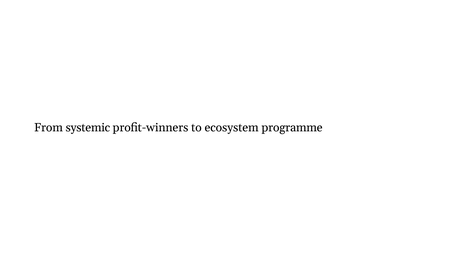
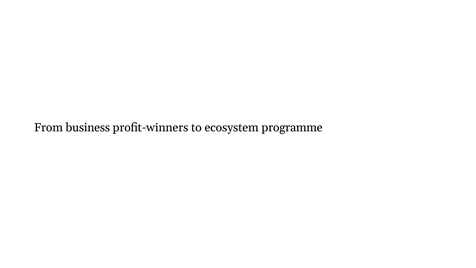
systemic: systemic -> business (88, 128)
